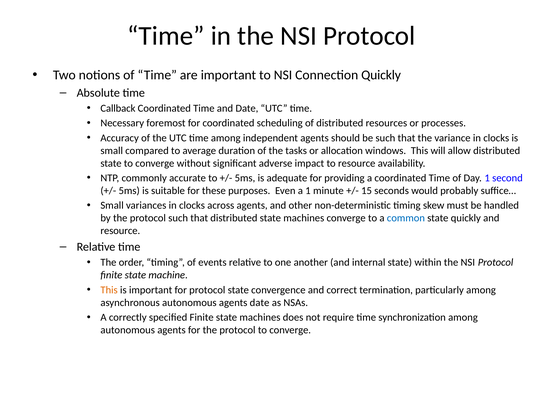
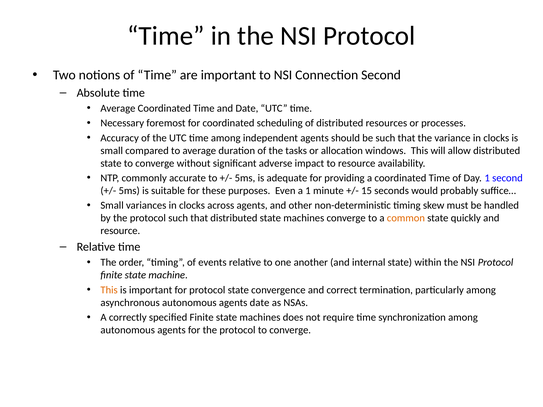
Connection Quickly: Quickly -> Second (381, 75)
Callback: Callback -> Average (118, 108)
common colour: blue -> orange (406, 218)
